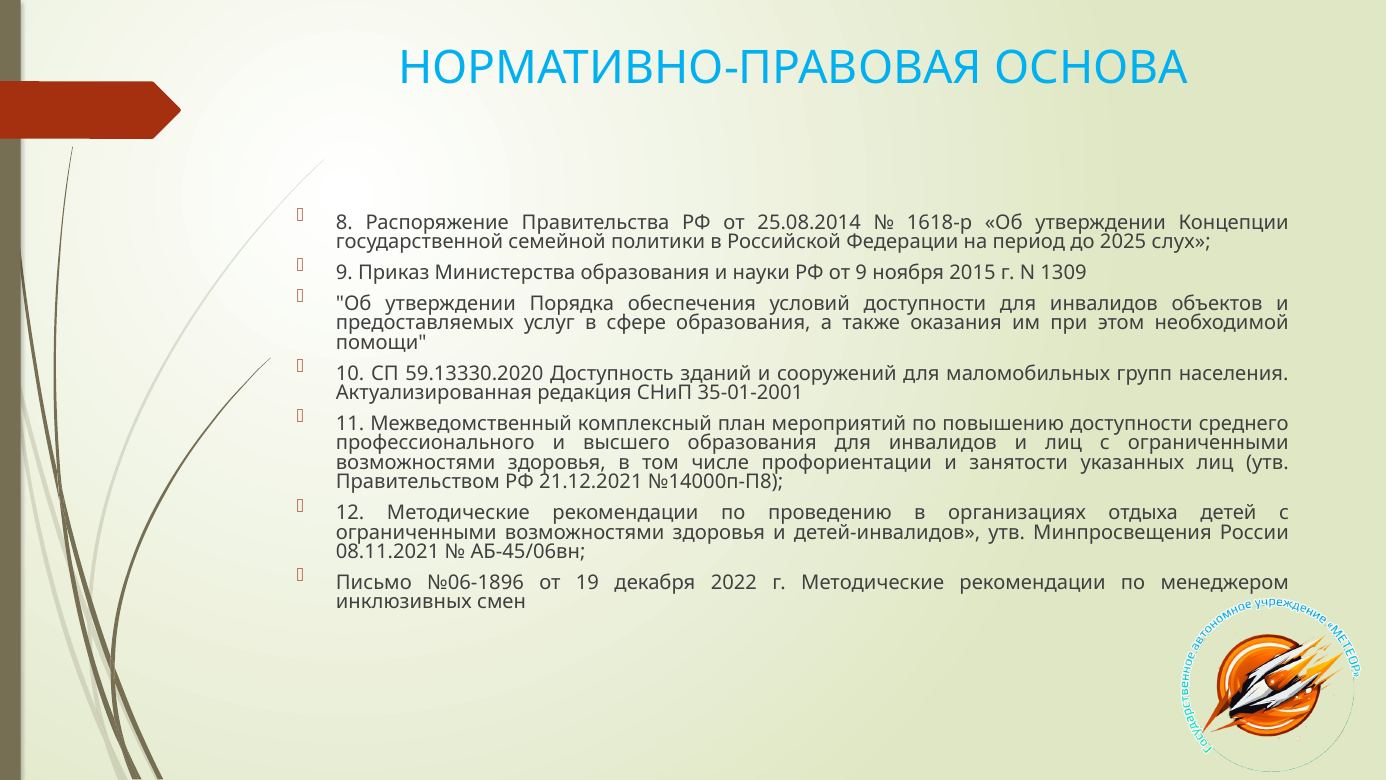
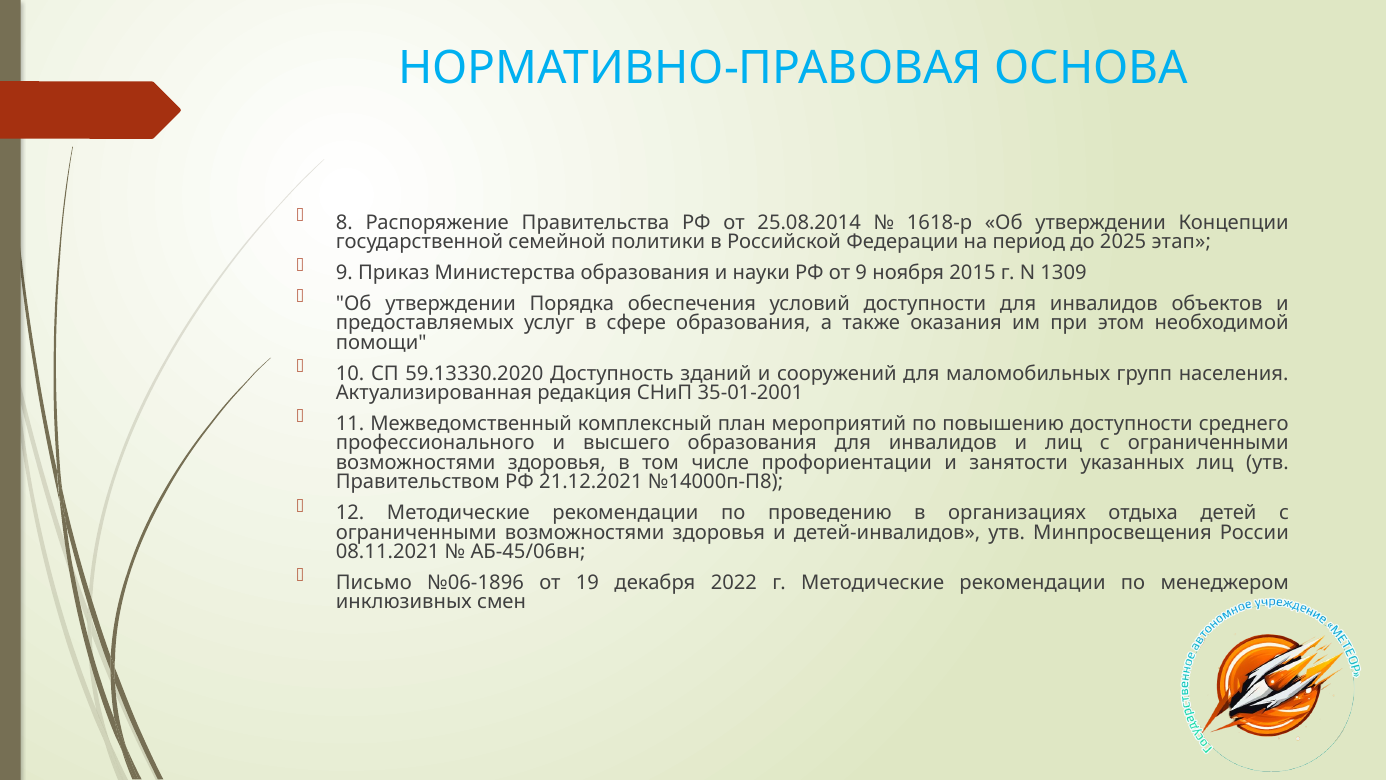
слух: слух -> этап (1181, 242)
